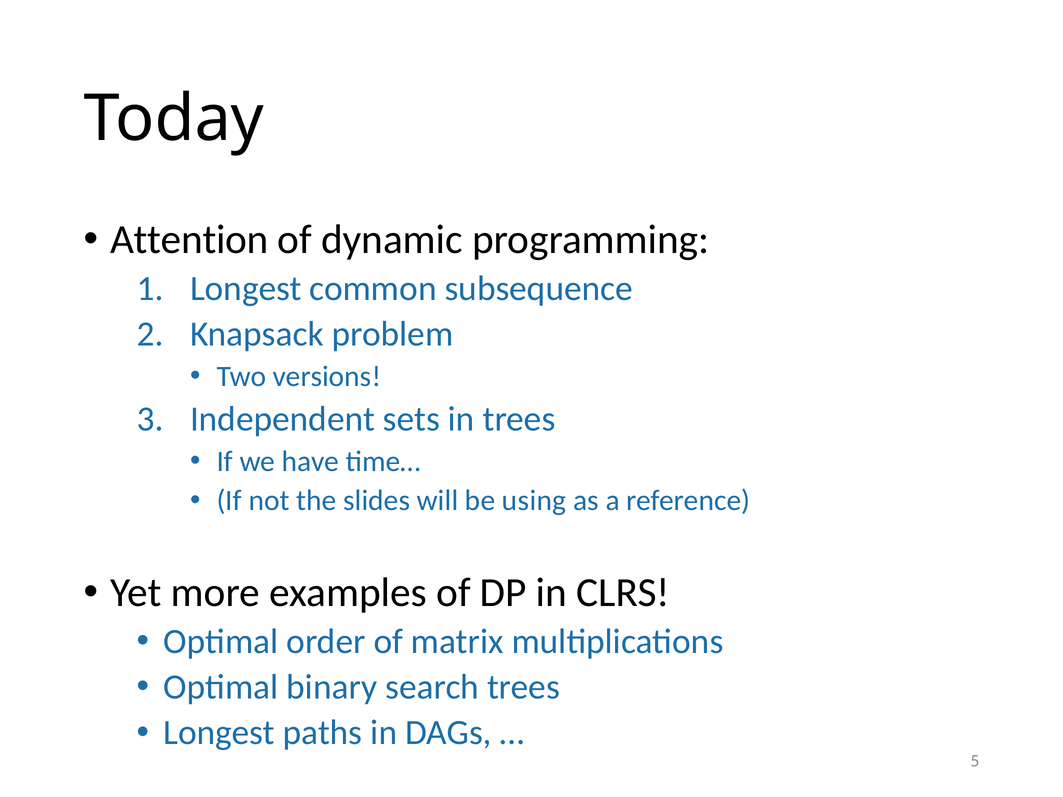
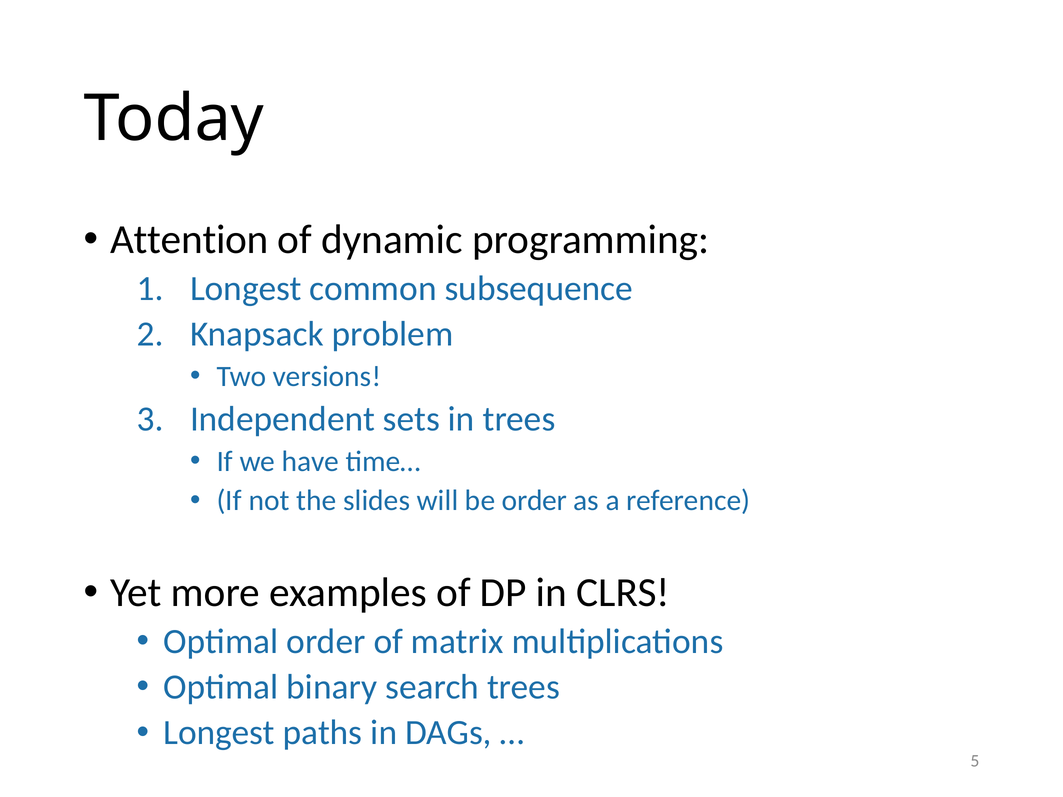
be using: using -> order (534, 501)
